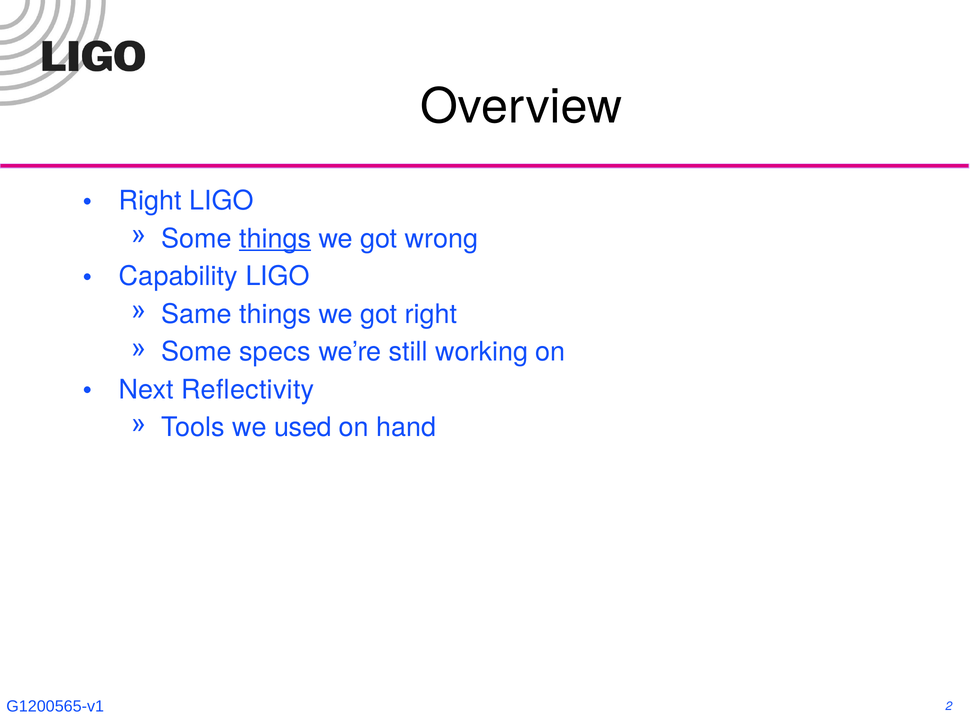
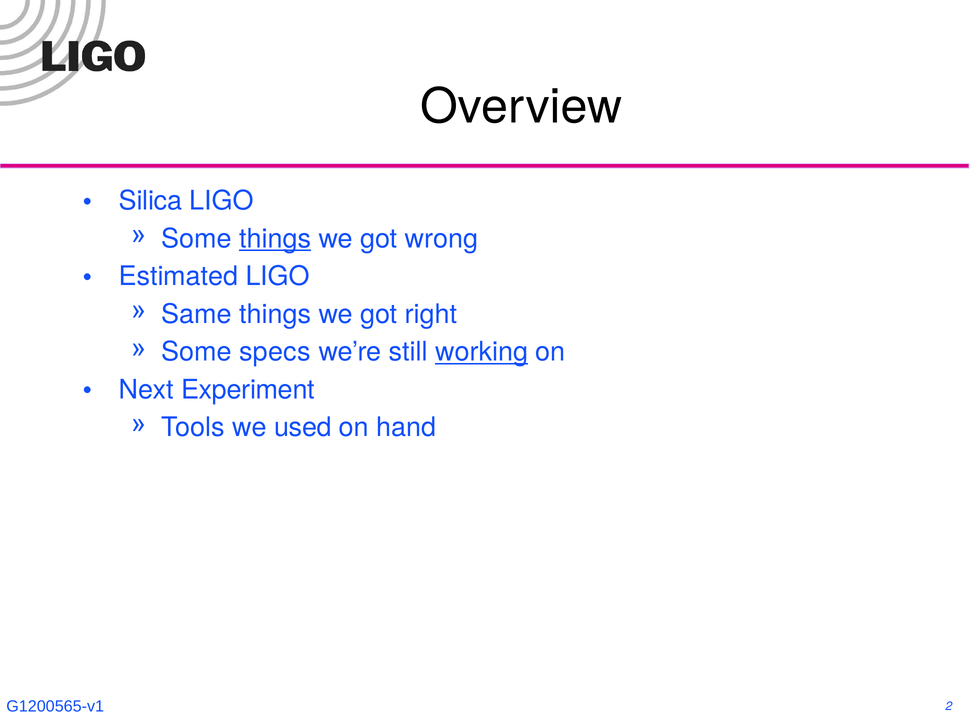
Right: Right -> Silica (150, 201)
Capability: Capability -> Estimated (178, 276)
working underline: none -> present (482, 352)
Reflectivity: Reflectivity -> Experiment (248, 389)
